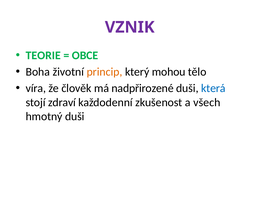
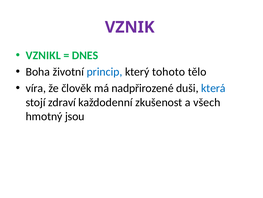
TEORIE: TEORIE -> VZNIKL (43, 55)
OBCE: OBCE -> DNES (85, 55)
princip colour: orange -> blue (105, 72)
mohou: mohou -> tohoto (169, 72)
hmotný duši: duši -> jsou (75, 116)
